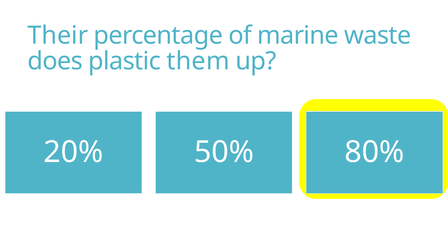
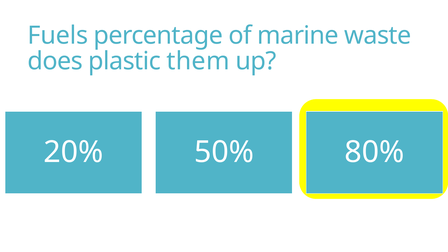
Their: Their -> Fuels (58, 35)
